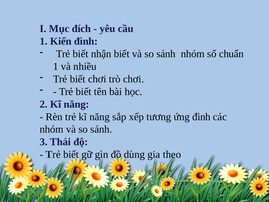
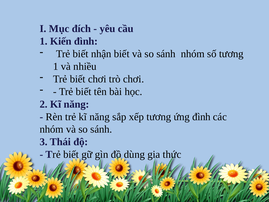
số chuẩn: chuẩn -> tương (231, 54)
theo: theo -> thức (172, 154)
